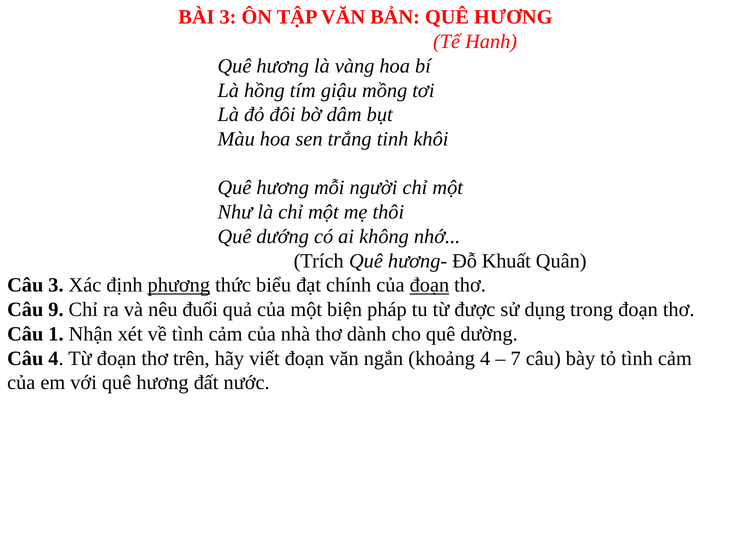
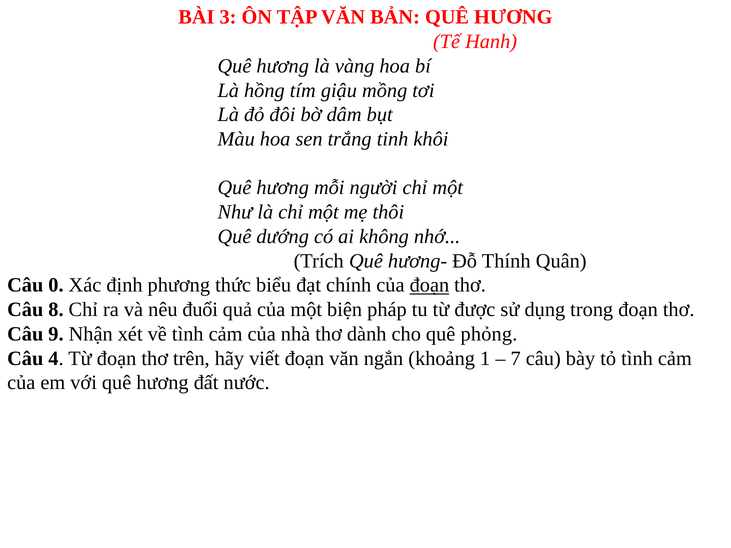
Khuất: Khuất -> Thính (506, 261)
Câu 3: 3 -> 0 (56, 285)
phương underline: present -> none (179, 285)
9: 9 -> 8 (56, 310)
1: 1 -> 9 (56, 334)
dường: dường -> phỏng (489, 334)
khoảng 4: 4 -> 1 (485, 359)
